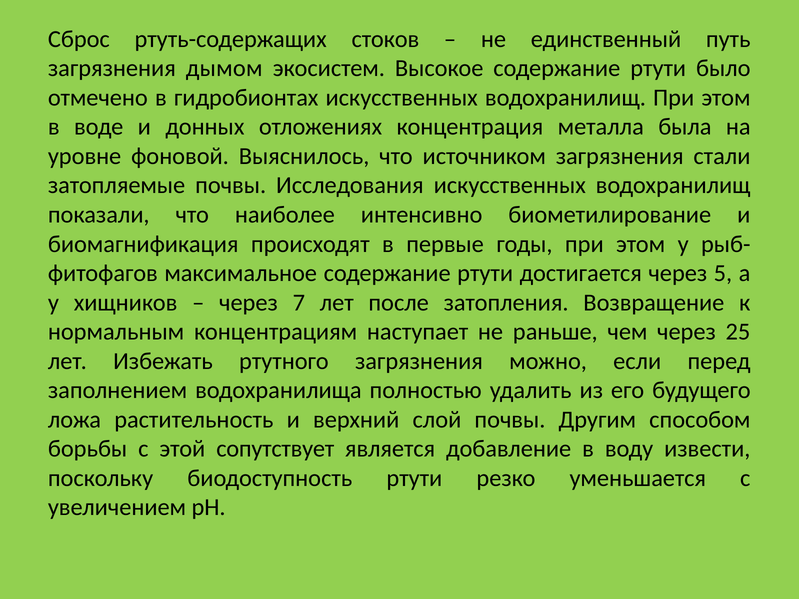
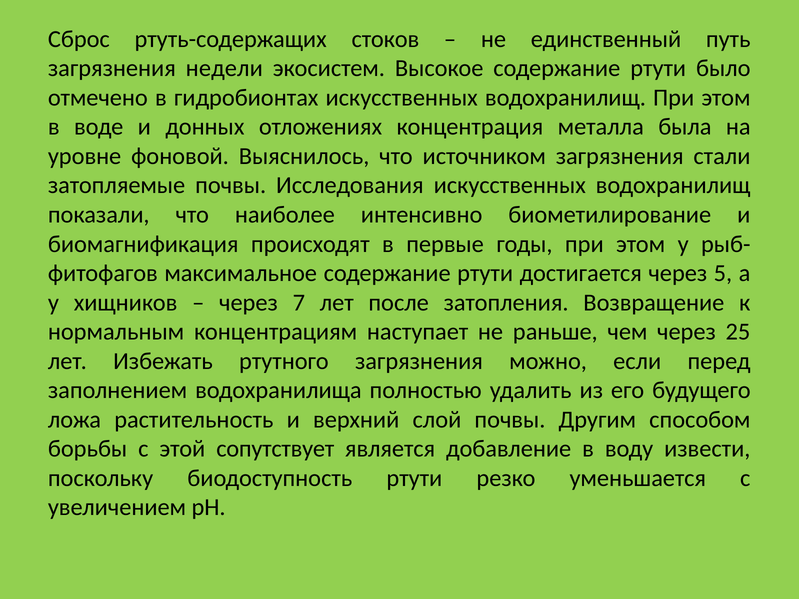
дымом: дымом -> недели (224, 68)
